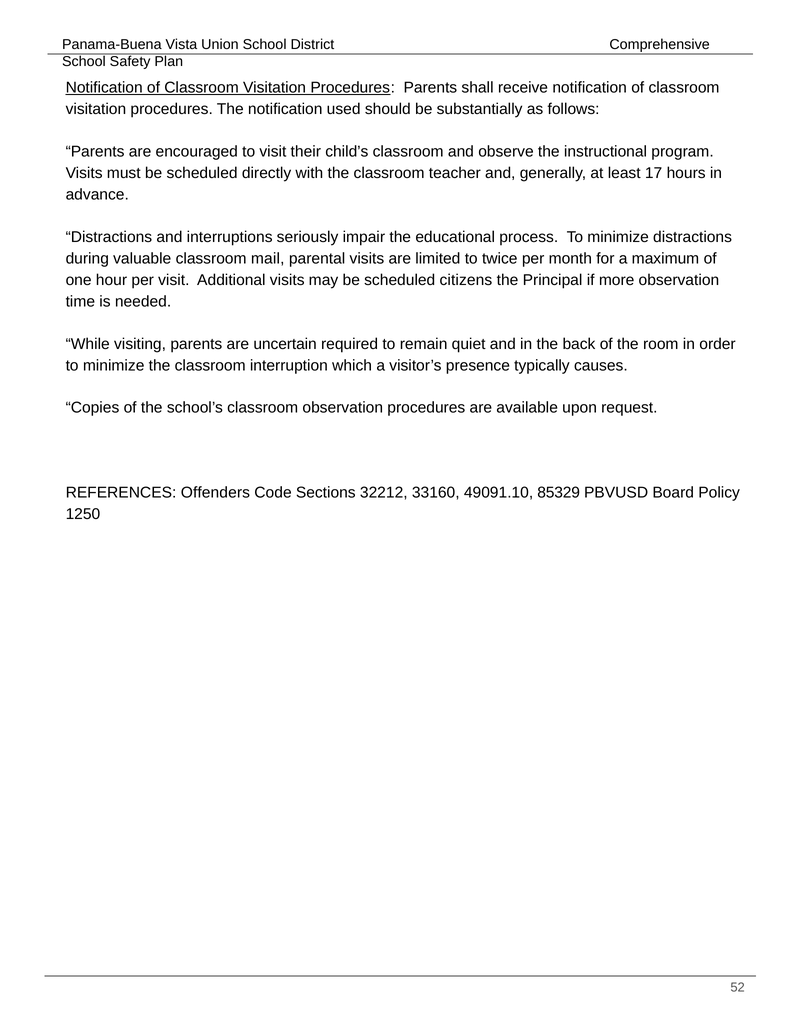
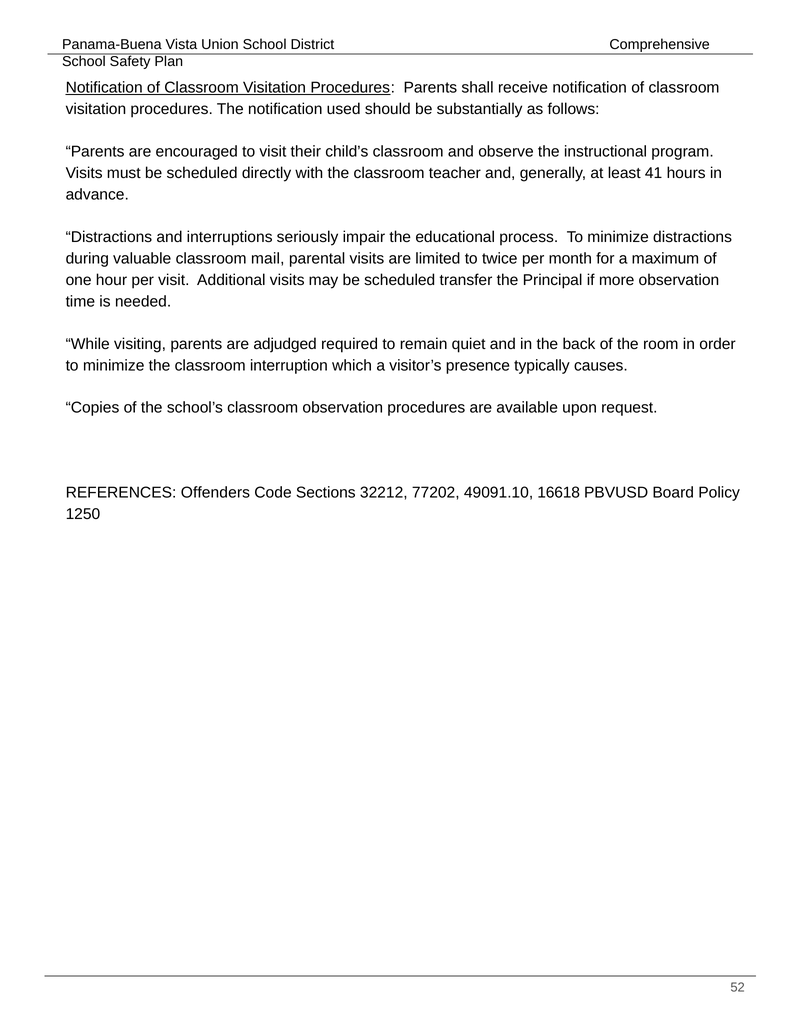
17: 17 -> 41 (654, 173)
citizens: citizens -> transfer (466, 280)
uncertain: uncertain -> adjudged (285, 344)
33160: 33160 -> 77202 (436, 492)
85329: 85329 -> 16618 (559, 492)
